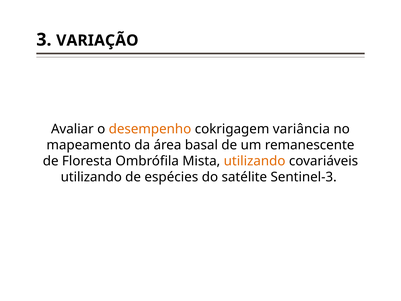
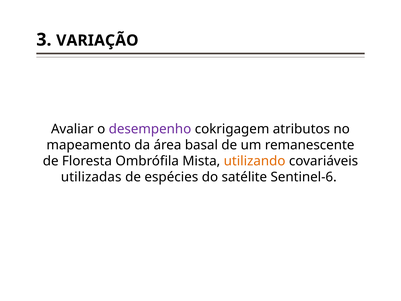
desempenho colour: orange -> purple (150, 129)
variância: variância -> atributos (301, 129)
utilizando: utilizando -> utilizadas (91, 177)
Sentinel-3: Sentinel-3 -> Sentinel-6 (304, 177)
